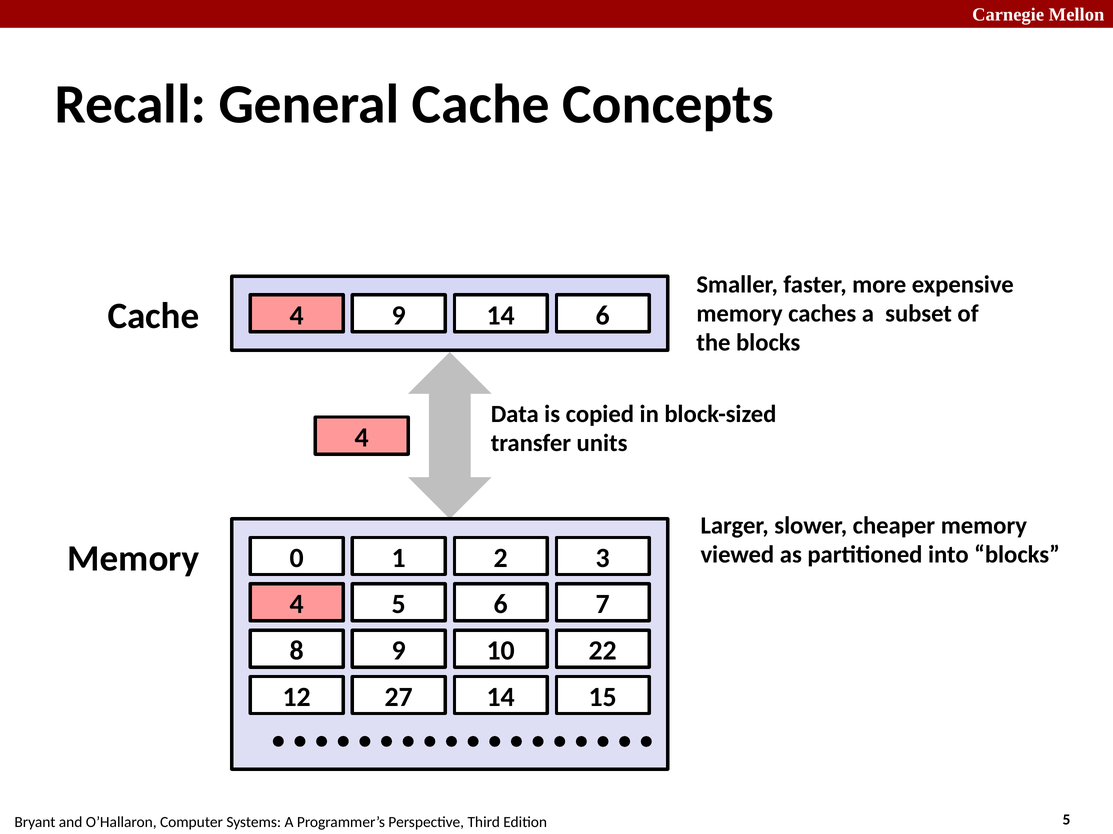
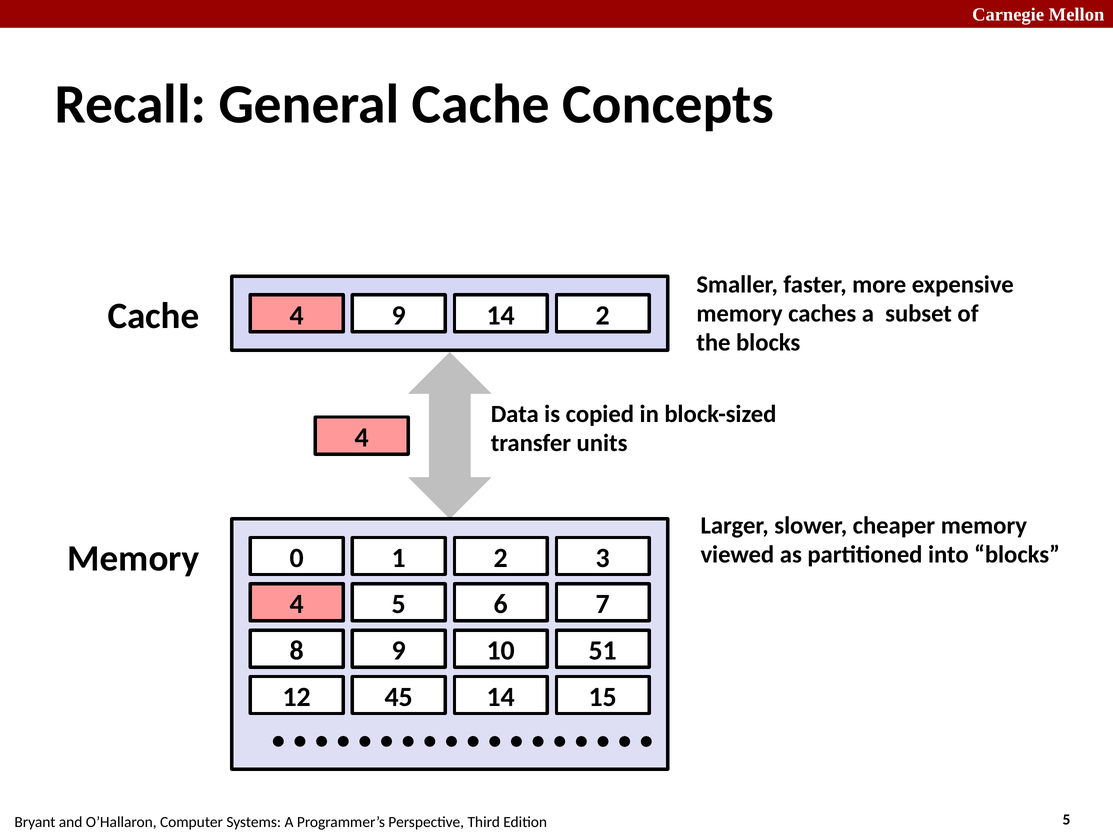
14 6: 6 -> 2 (603, 316)
22: 22 -> 51 (603, 651)
27: 27 -> 45 (399, 698)
